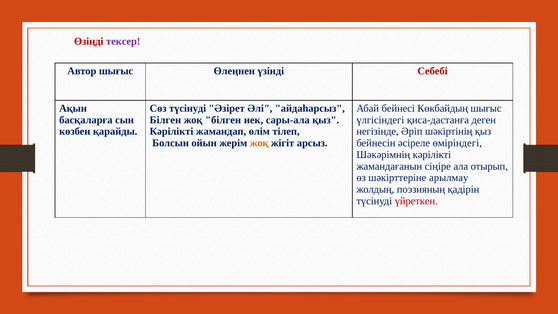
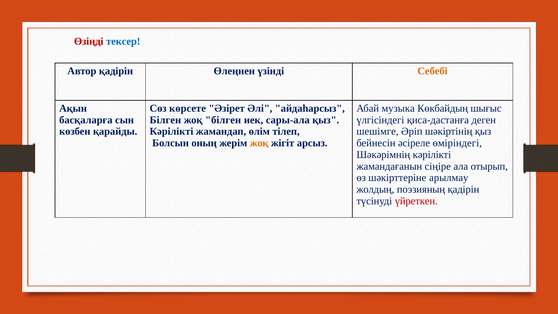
тексер colour: purple -> blue (123, 41)
Автор шығыс: шығыс -> қадірін (116, 71)
Себебі colour: red -> orange (432, 71)
Сөз түсінуді: түсінуді -> көрсете (188, 108)
бейнесі: бейнесі -> музыка (398, 108)
негізінде: негізінде -> шешімге (377, 131)
ойын: ойын -> оның (204, 143)
